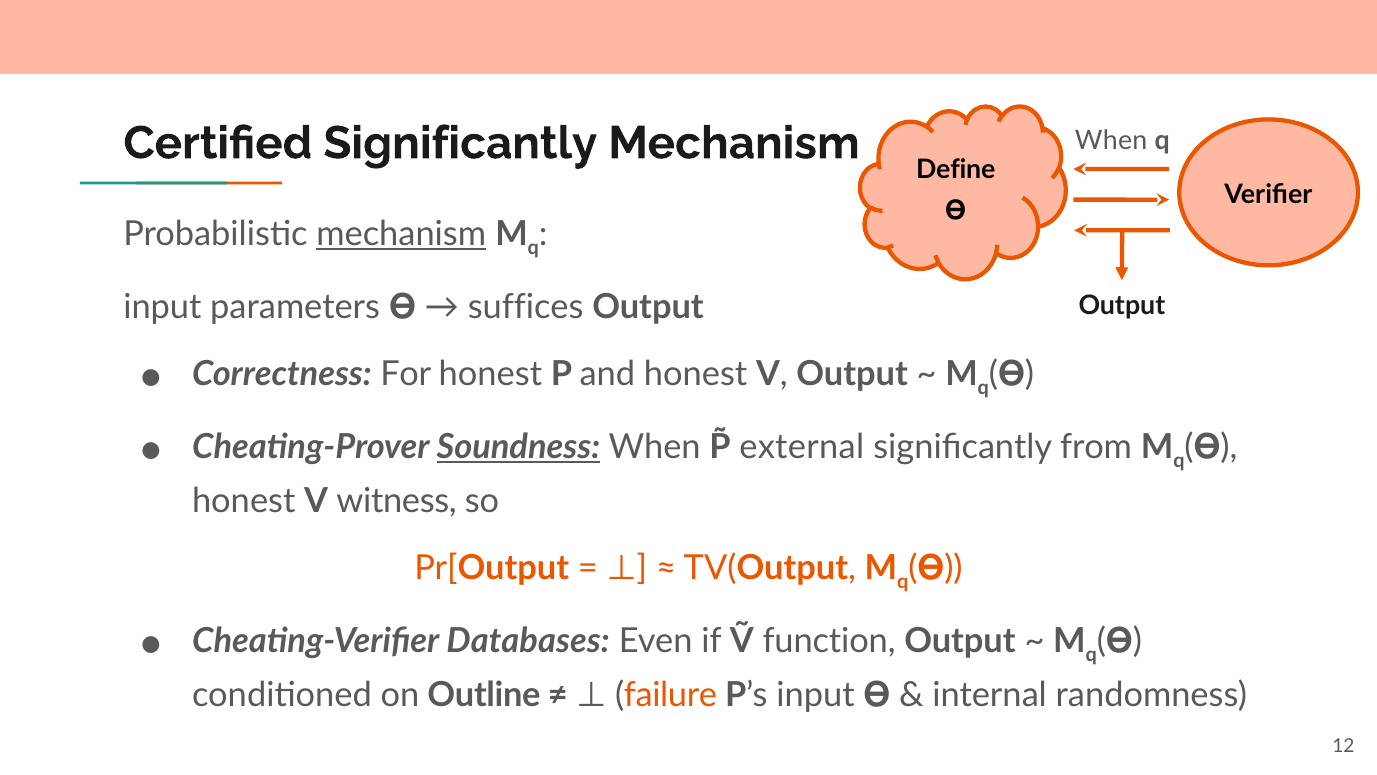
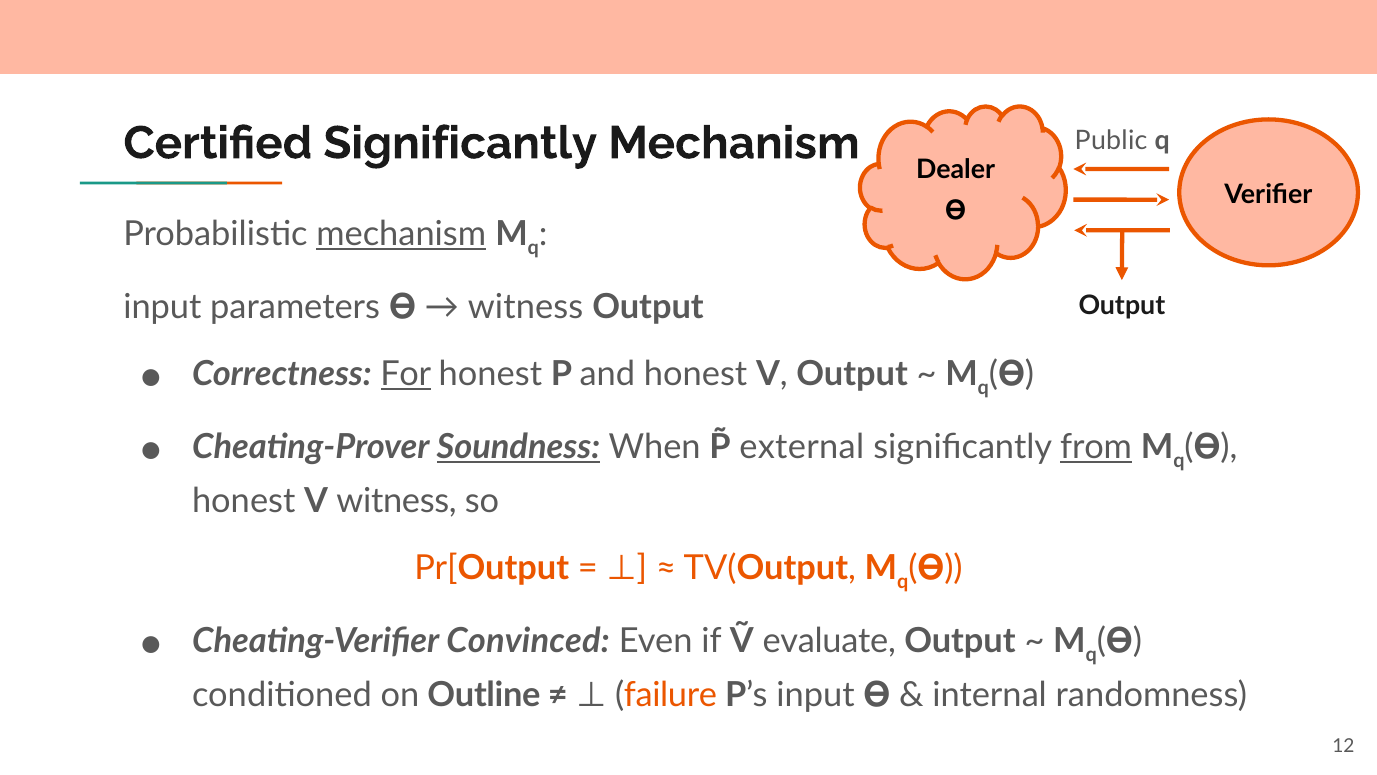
When: When -> Public (1111, 140)
Define: Define -> Dealer (956, 169)
suffices: suffices -> witness (526, 307)
For underline: none -> present (406, 374)
from underline: none -> present (1096, 447)
Databases: Databases -> Convinced (528, 641)
function: function -> evaluate (829, 641)
